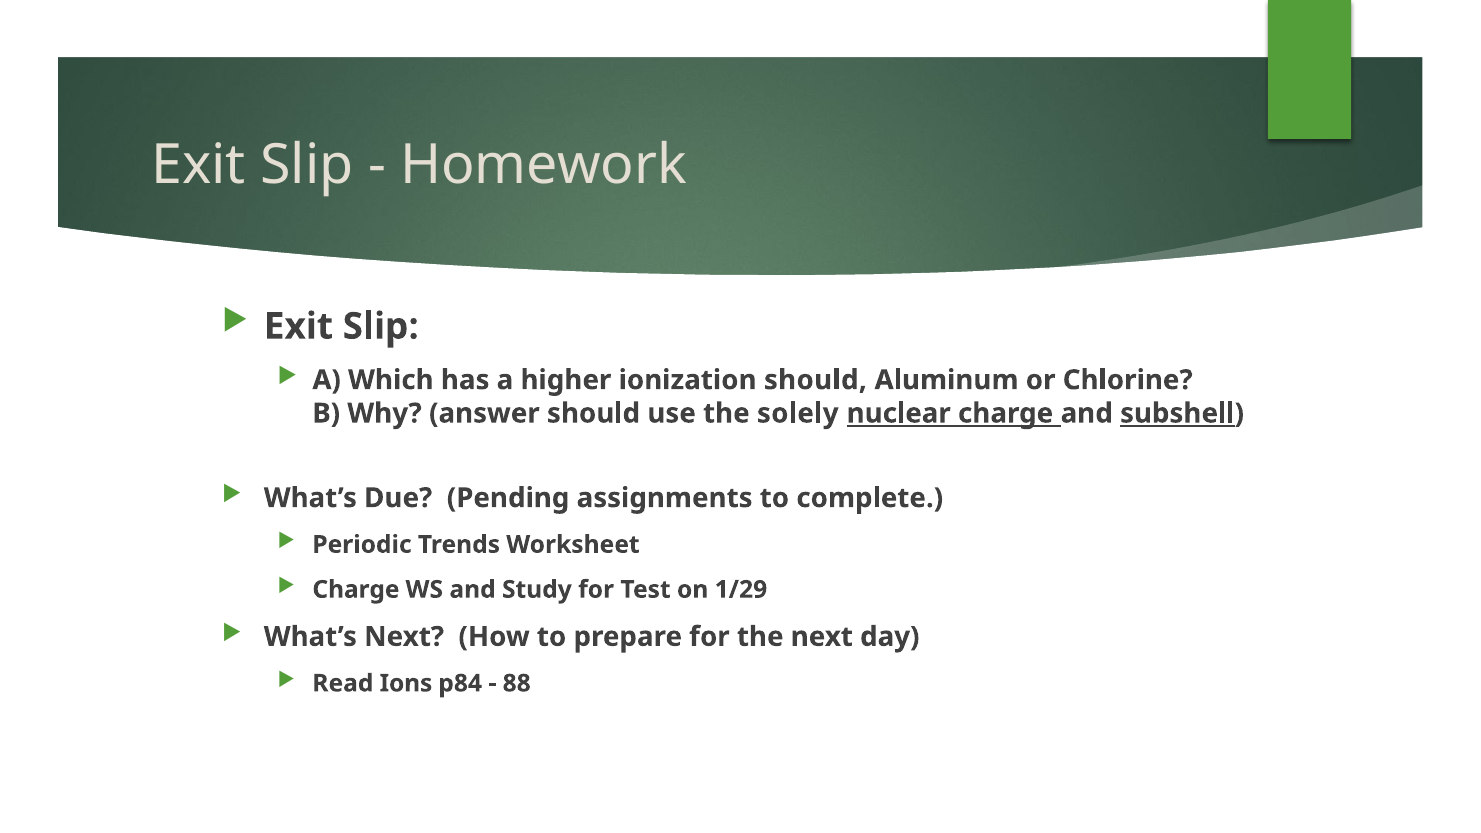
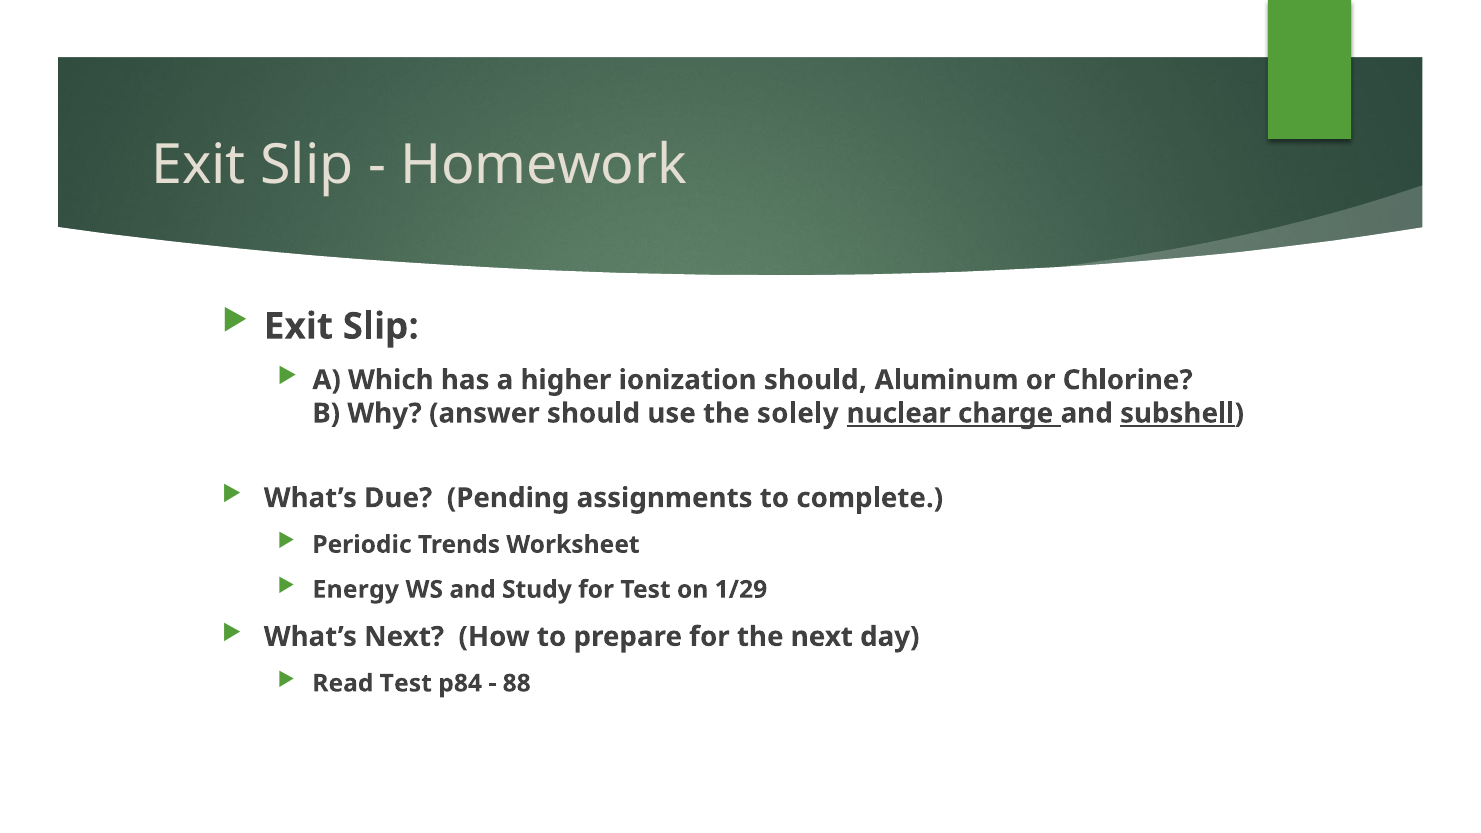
Charge: Charge -> Energy (356, 590)
Read Ions: Ions -> Test (406, 683)
